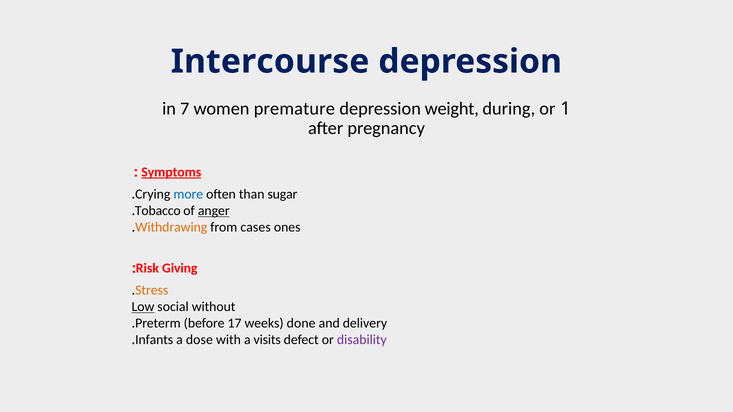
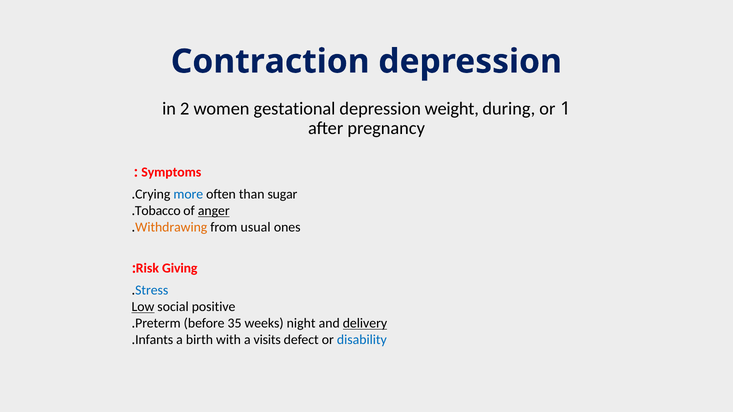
Intercourse: Intercourse -> Contraction (270, 62)
7: 7 -> 2 (185, 109)
premature: premature -> gestational (294, 109)
Symptoms underline: present -> none (171, 172)
cases: cases -> usual (256, 227)
Stress colour: orange -> blue (152, 291)
without: without -> positive (214, 307)
17: 17 -> 35 (235, 324)
done: done -> night (301, 324)
delivery underline: none -> present (365, 324)
dose: dose -> birth (199, 340)
disability colour: purple -> blue (362, 340)
